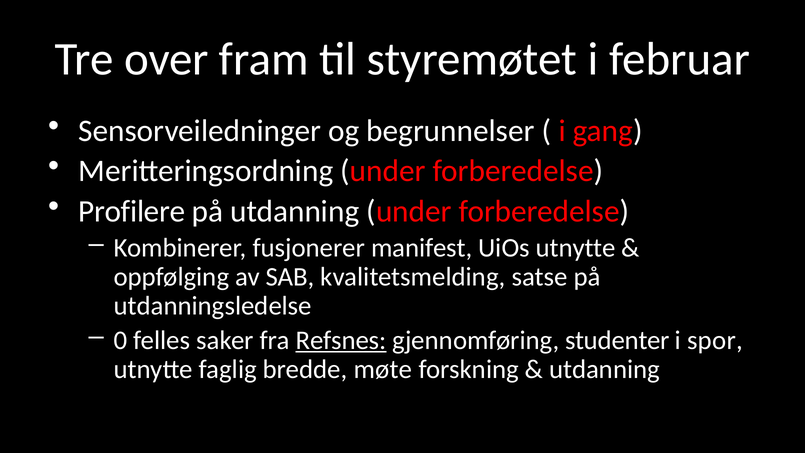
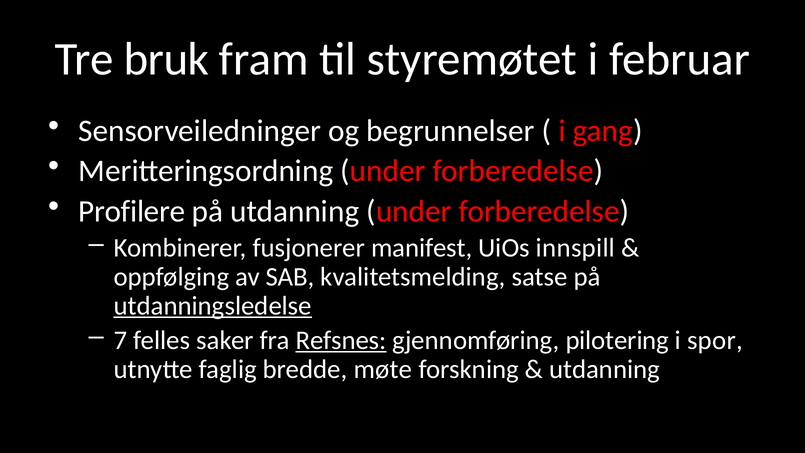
over: over -> bruk (166, 59)
UiOs utnytte: utnytte -> innspill (575, 248)
utdanningsledelse underline: none -> present (213, 306)
0: 0 -> 7 (120, 340)
studenter: studenter -> pilotering (617, 340)
